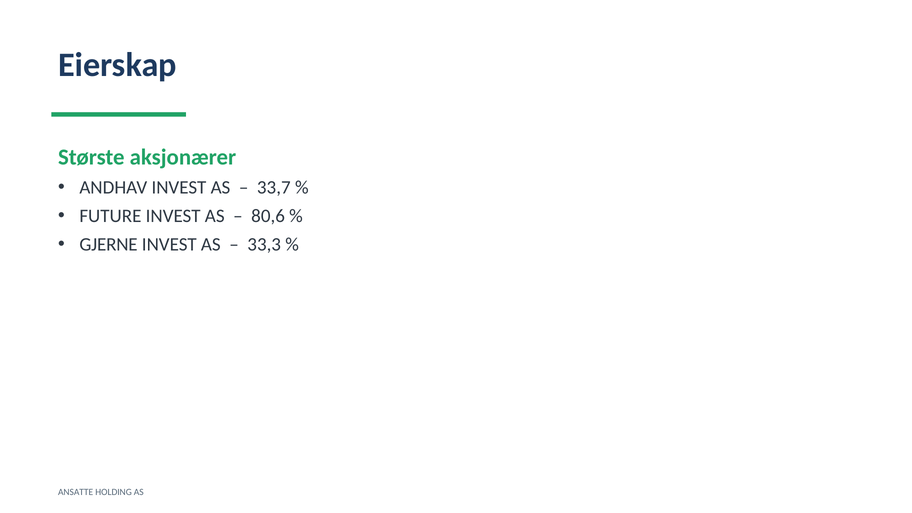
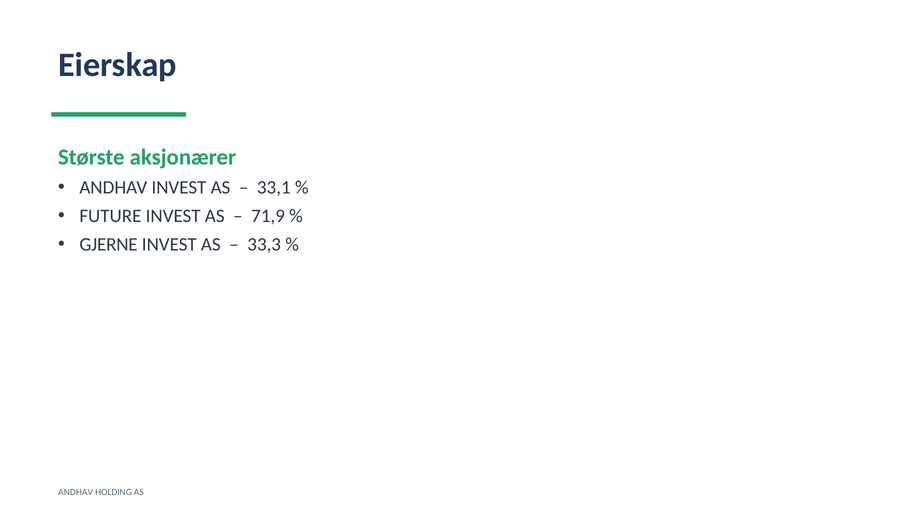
33,7: 33,7 -> 33,1 (274, 188)
80,6: 80,6 -> 71,9 (268, 216)
ANSATTE: ANSATTE -> ANDHAV (76, 492)
